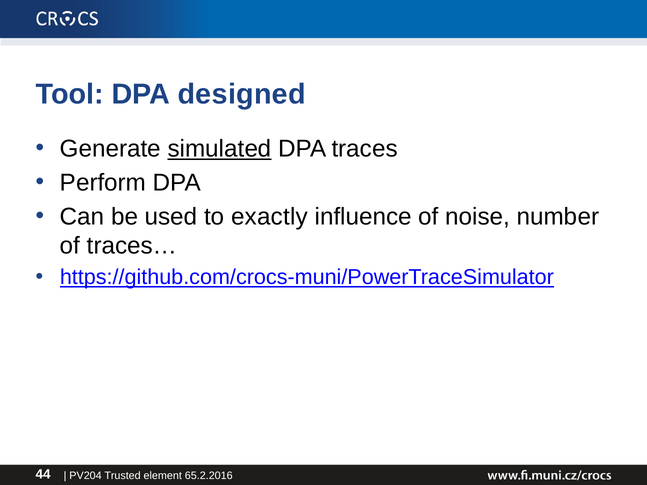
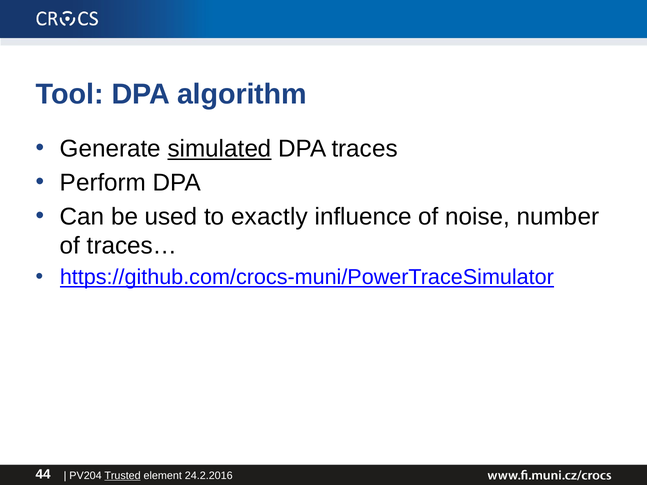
designed: designed -> algorithm (242, 94)
Trusted underline: none -> present (123, 476)
65.2.2016: 65.2.2016 -> 24.2.2016 (209, 476)
